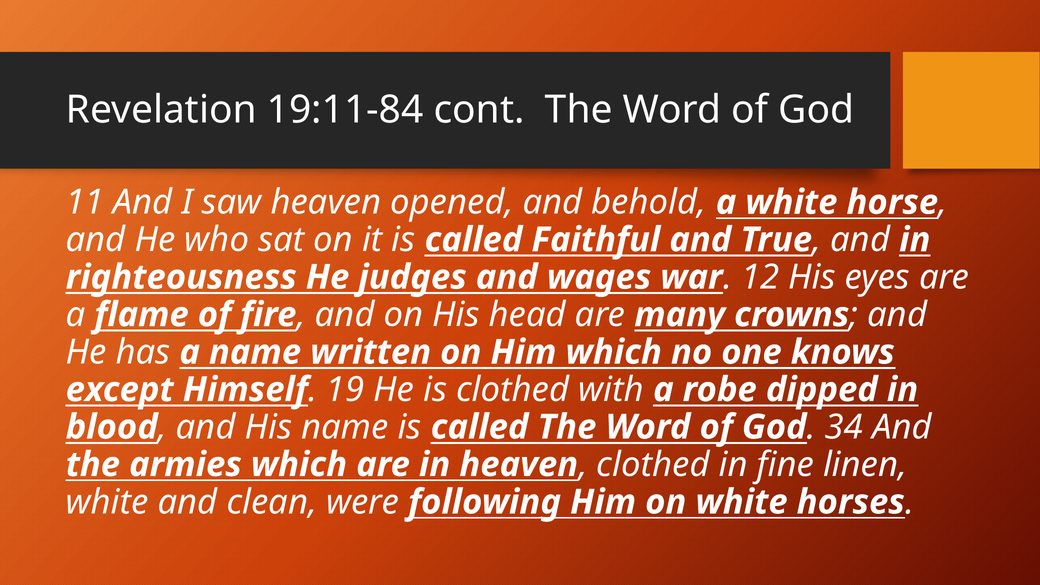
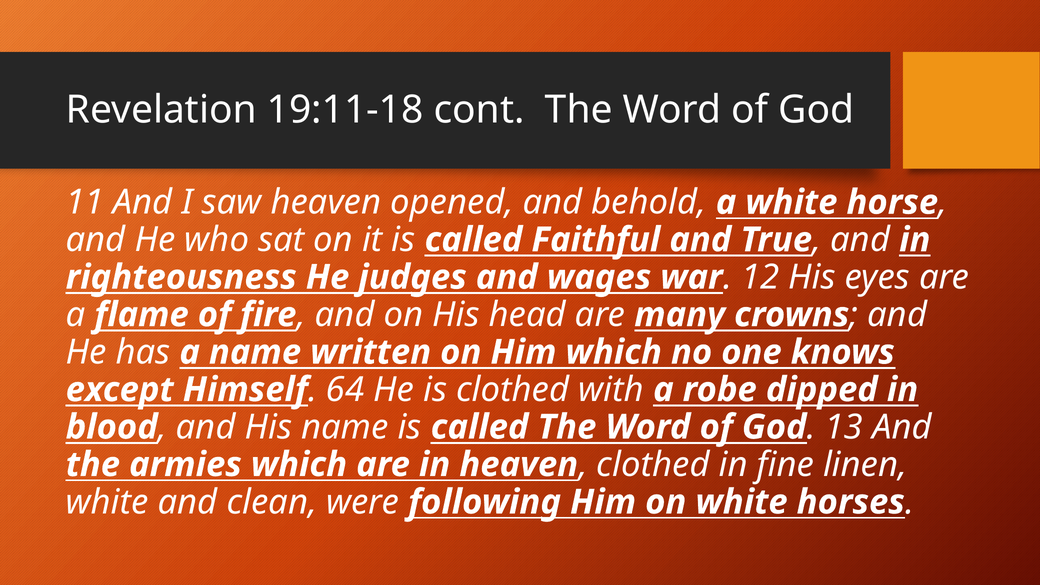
19:11-84: 19:11-84 -> 19:11-18 (345, 110)
19: 19 -> 64 (345, 390)
34: 34 -> 13 (844, 427)
